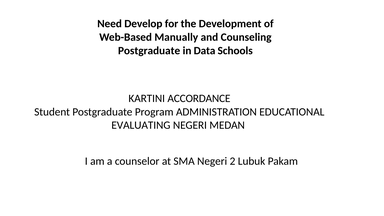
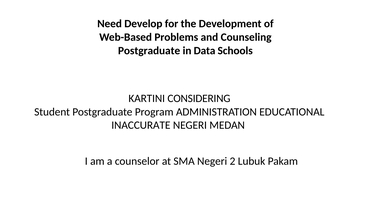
Manually: Manually -> Problems (176, 37)
ACCORDANCE: ACCORDANCE -> CONSIDERING (199, 98)
EVALUATING: EVALUATING -> INACCURATE (141, 125)
